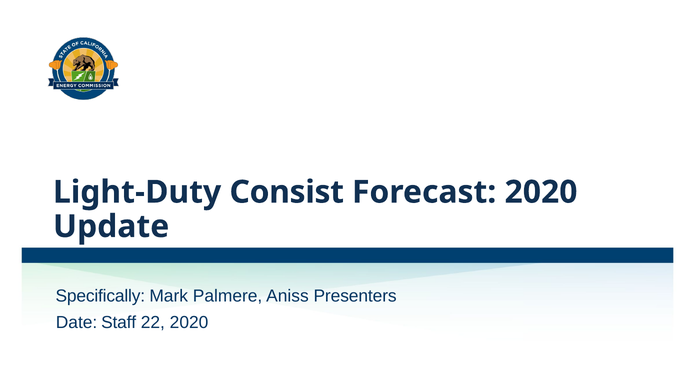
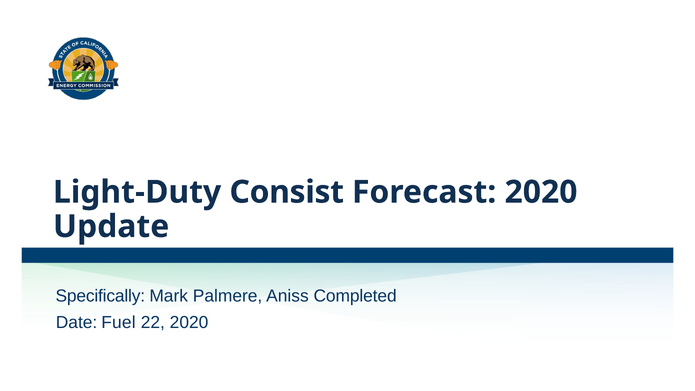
Presenters: Presenters -> Completed (355, 296)
Staff: Staff -> Fuel (118, 322)
